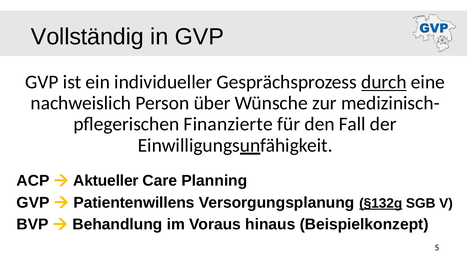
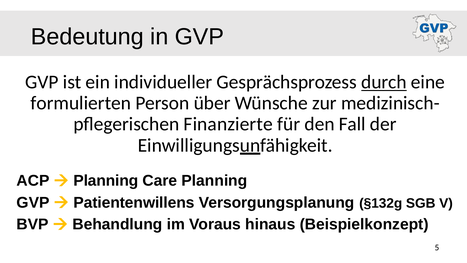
Vollständig: Vollständig -> Bedeutung (87, 37)
nachweislich: nachweislich -> formulierten (81, 103)
Aktueller: Aktueller -> Planning (106, 181)
§132g underline: present -> none (381, 203)
